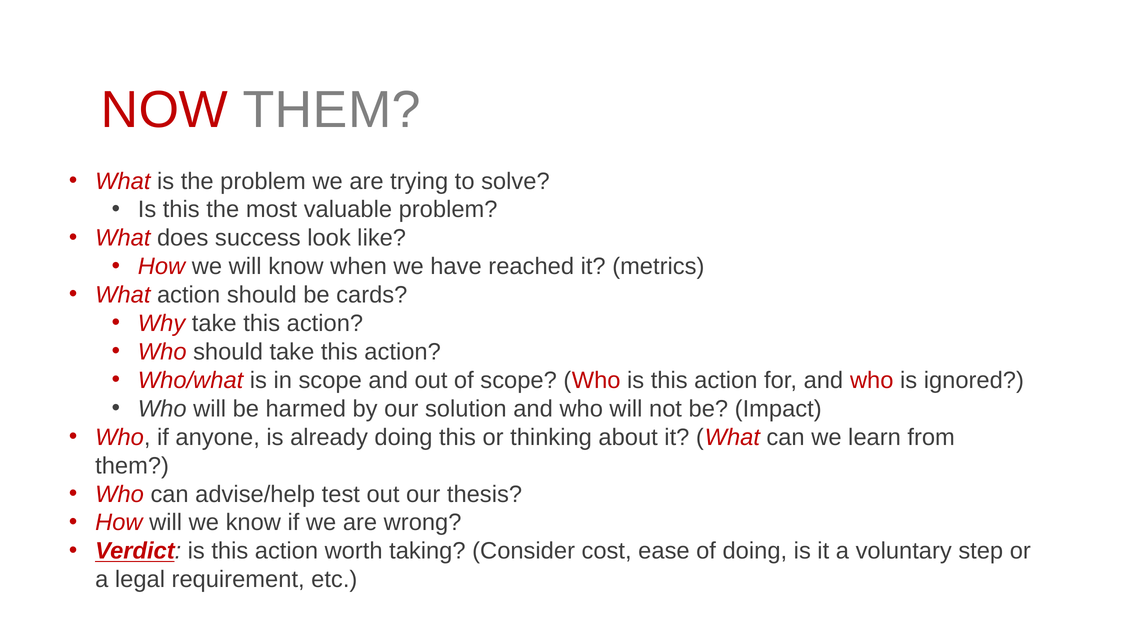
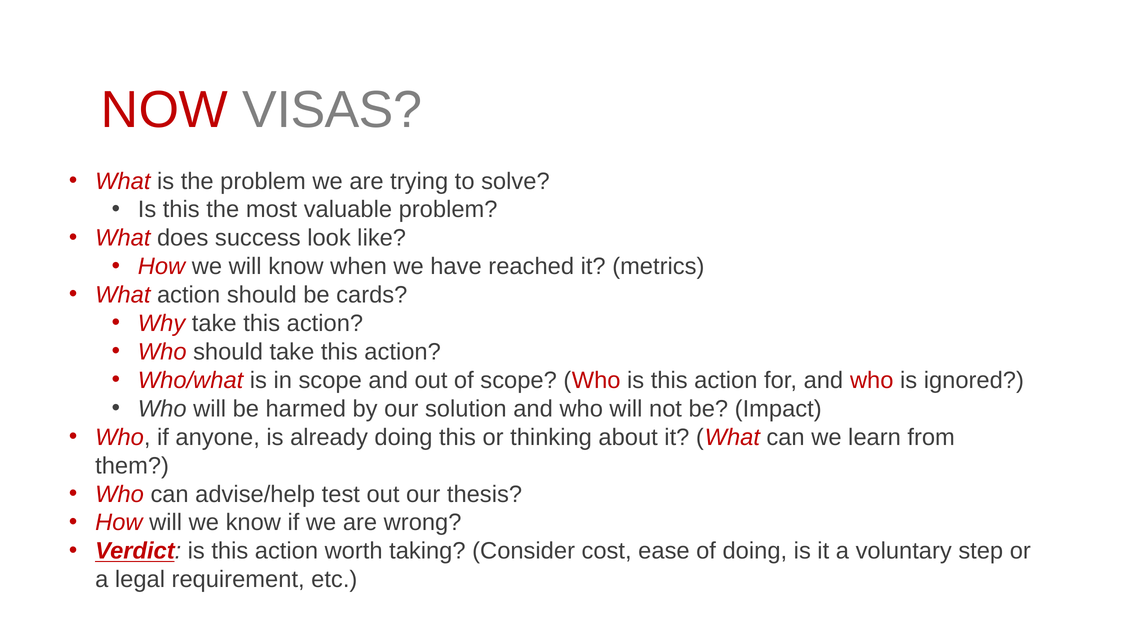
NOW THEM: THEM -> VISAS (332, 110)
